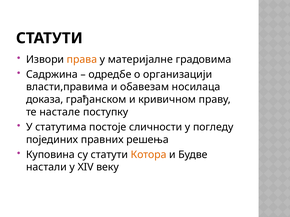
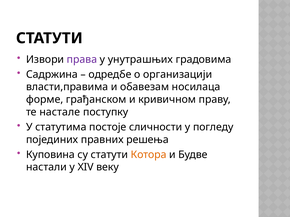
права colour: orange -> purple (82, 60)
материјалне: материјалне -> унутрашњих (140, 60)
доказа: доказа -> форме (45, 100)
